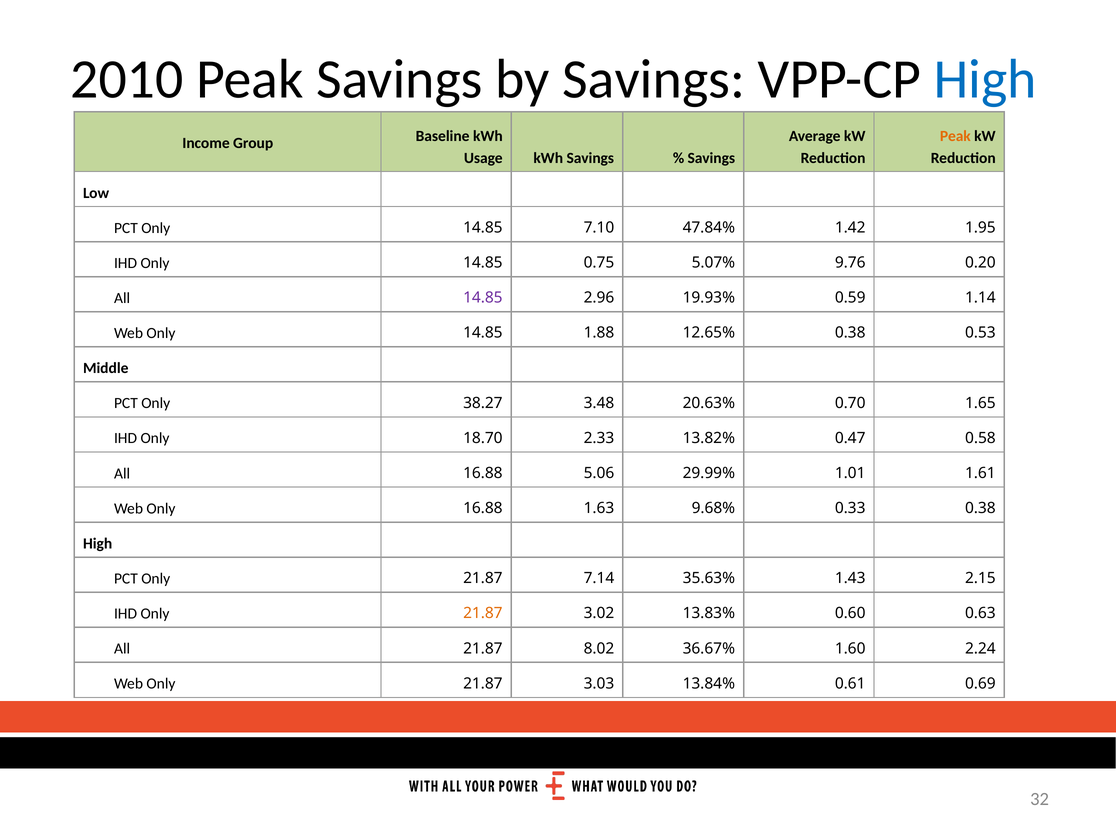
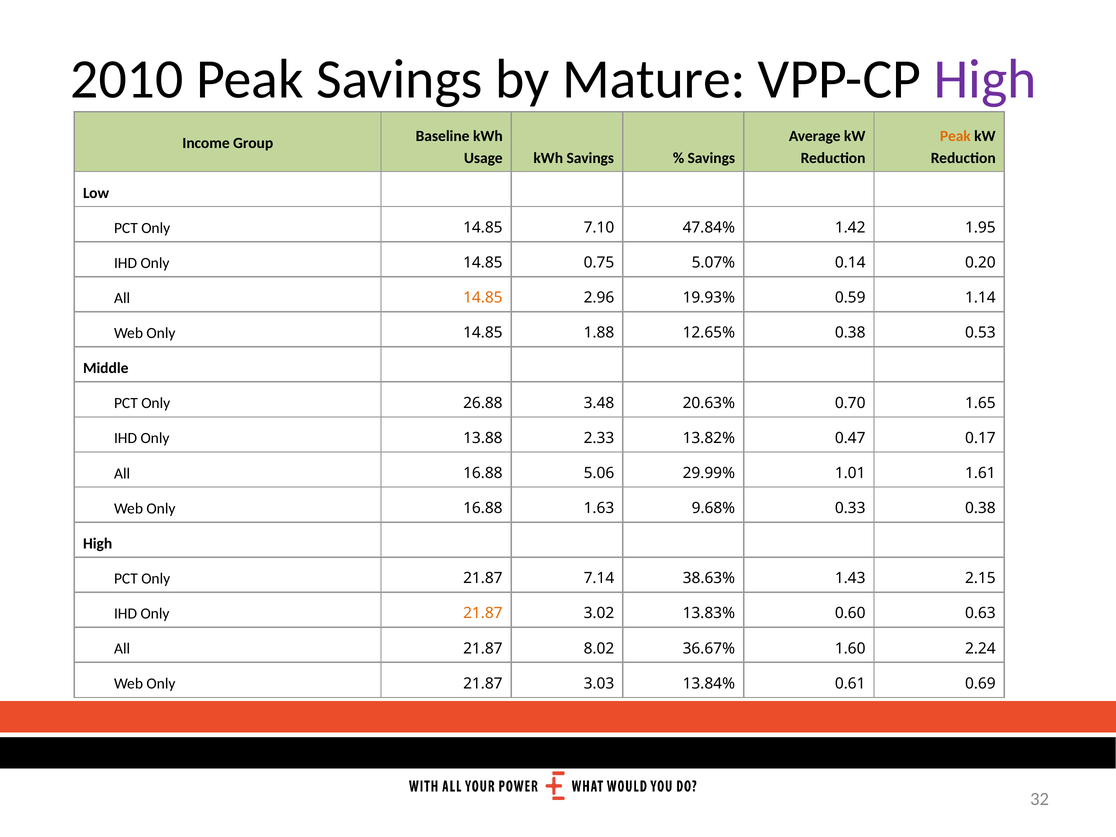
by Savings: Savings -> Mature (654, 79)
High colour: blue -> purple (985, 79)
9.76: 9.76 -> 0.14 (850, 263)
14.85 colour: purple -> orange (483, 298)
38.27: 38.27 -> 26.88 (483, 403)
18.70: 18.70 -> 13.88 (483, 438)
0.58: 0.58 -> 0.17 (980, 438)
35.63%: 35.63% -> 38.63% (709, 578)
